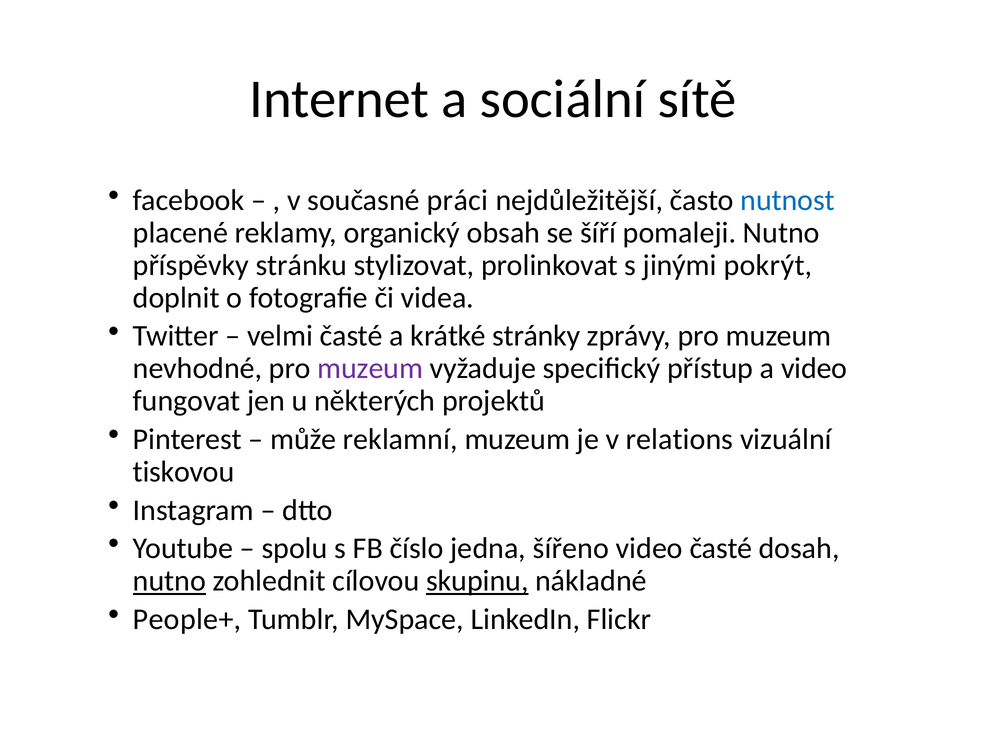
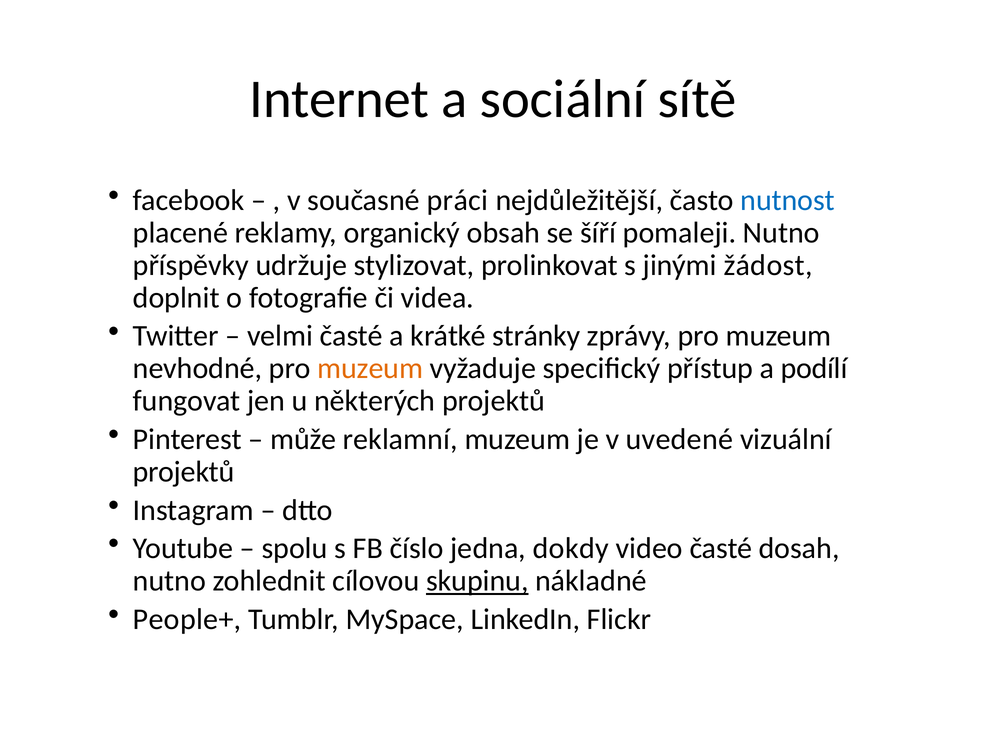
stránku: stránku -> udržuje (301, 265)
pokrýt: pokrýt -> žádost (768, 265)
muzeum colour: purple -> orange (370, 369)
a video: video -> podílí (814, 369)
relations: relations -> uvedené (679, 439)
tiskovou: tiskovou -> projektů (184, 472)
šířeno: šířeno -> dokdy (571, 549)
nutno underline: present -> none (169, 581)
